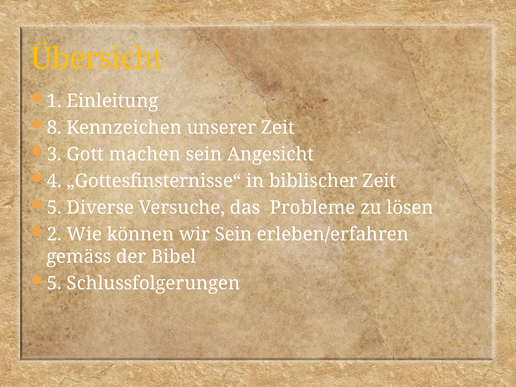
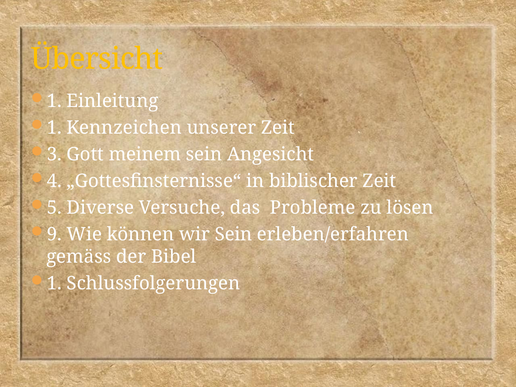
8: 8 -> 1 (54, 128)
machen: machen -> meinem (145, 154)
2: 2 -> 9 (54, 234)
5: 5 -> 1 (54, 283)
